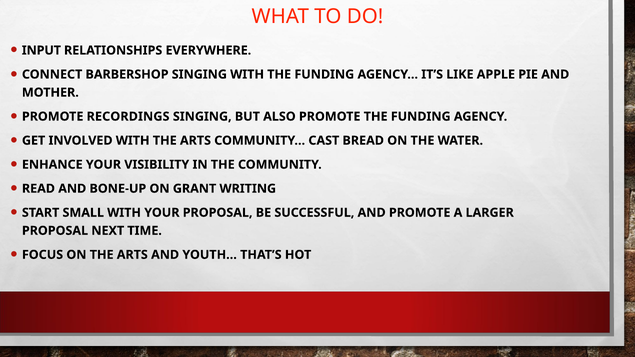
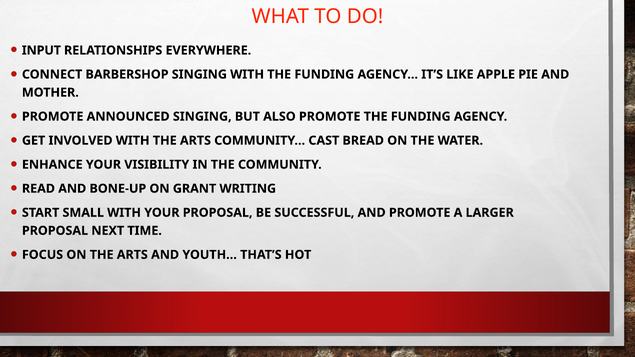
RECORDINGS: RECORDINGS -> ANNOUNCED (128, 117)
